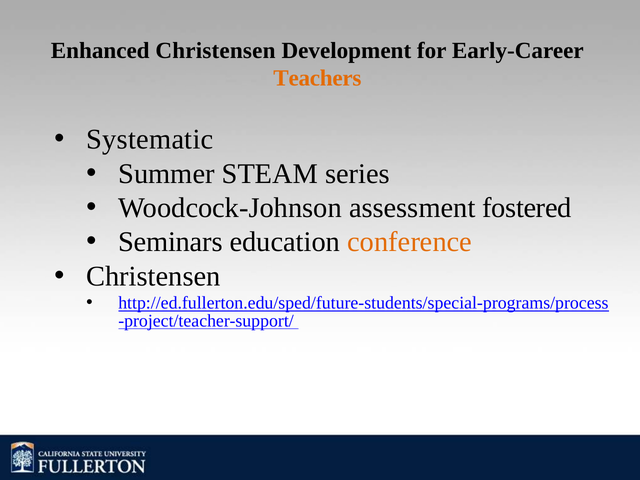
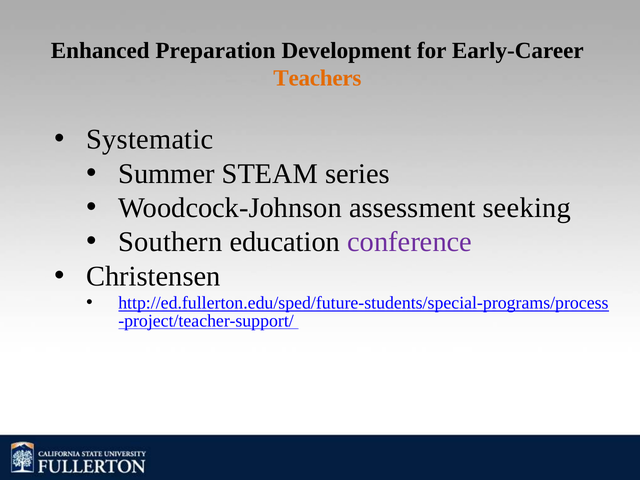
Enhanced Christensen: Christensen -> Preparation (215, 51)
fostered: fostered -> seeking (527, 208)
Seminars: Seminars -> Southern (170, 242)
conference colour: orange -> purple (410, 242)
